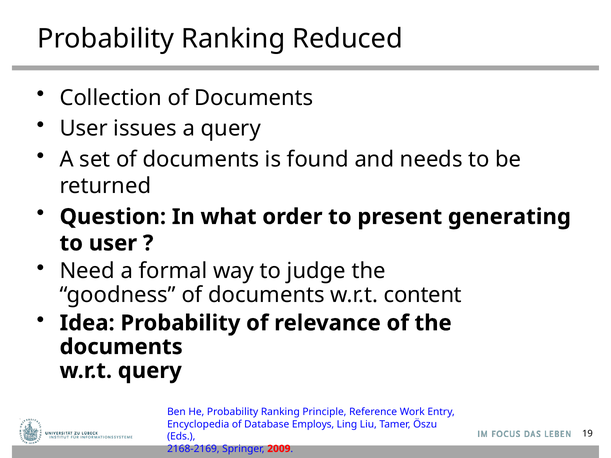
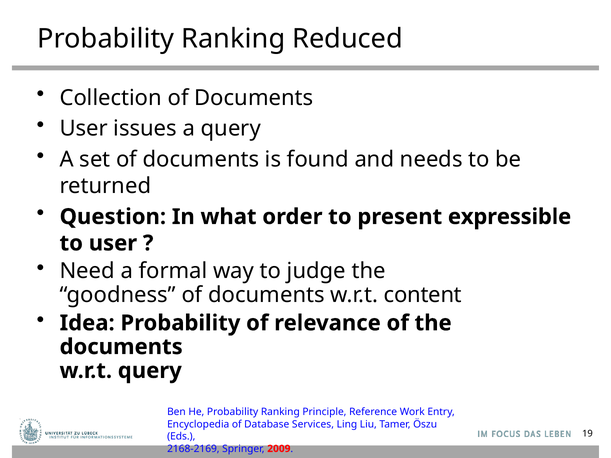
generating: generating -> expressible (510, 217)
Employs: Employs -> Services (313, 424)
